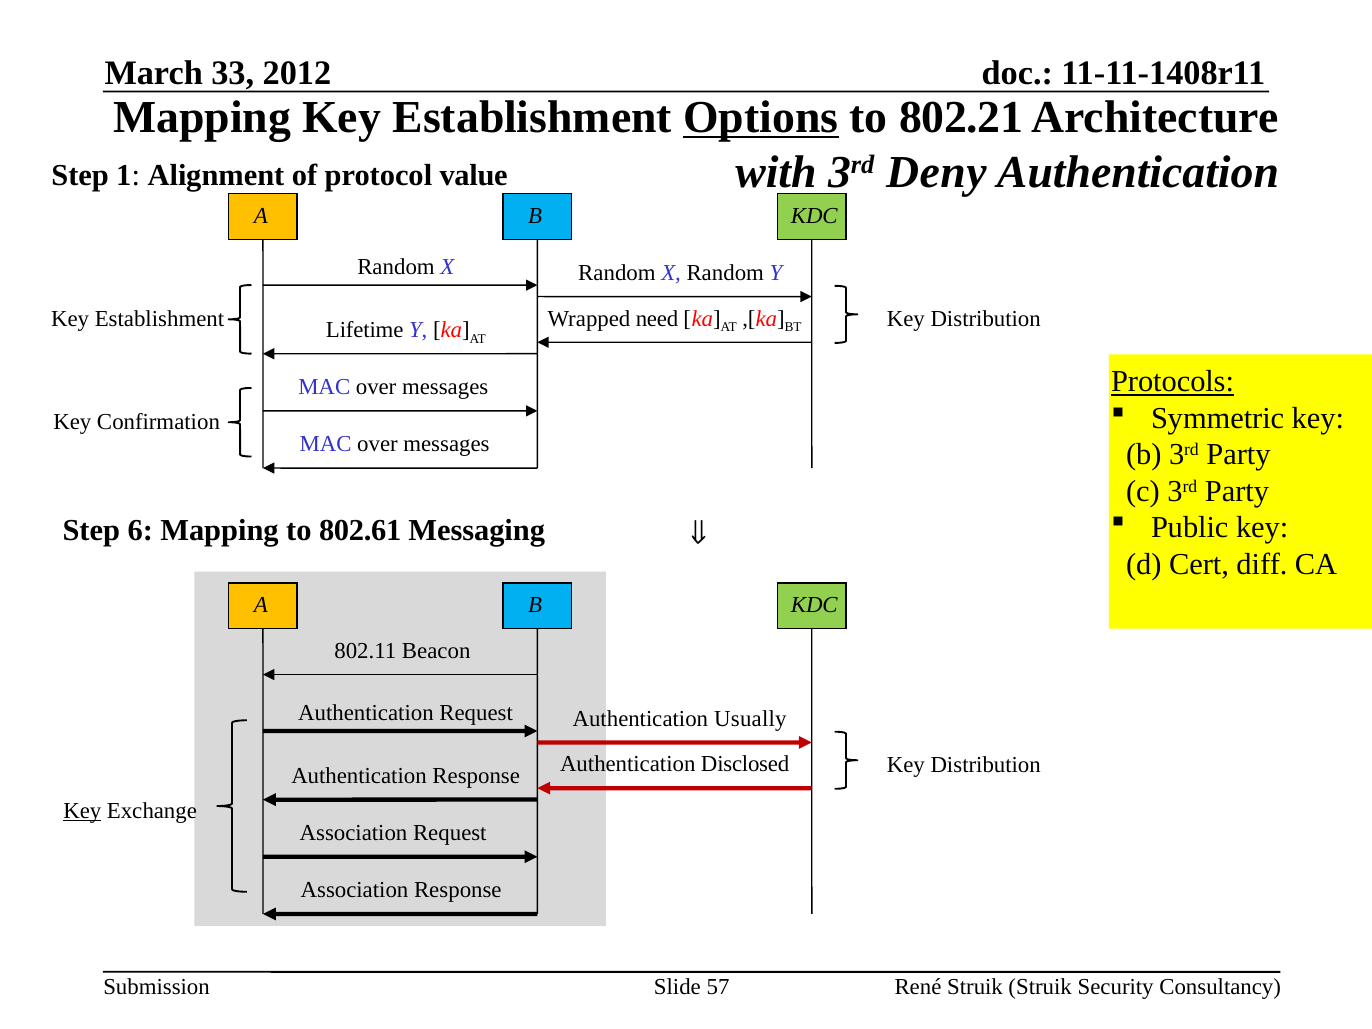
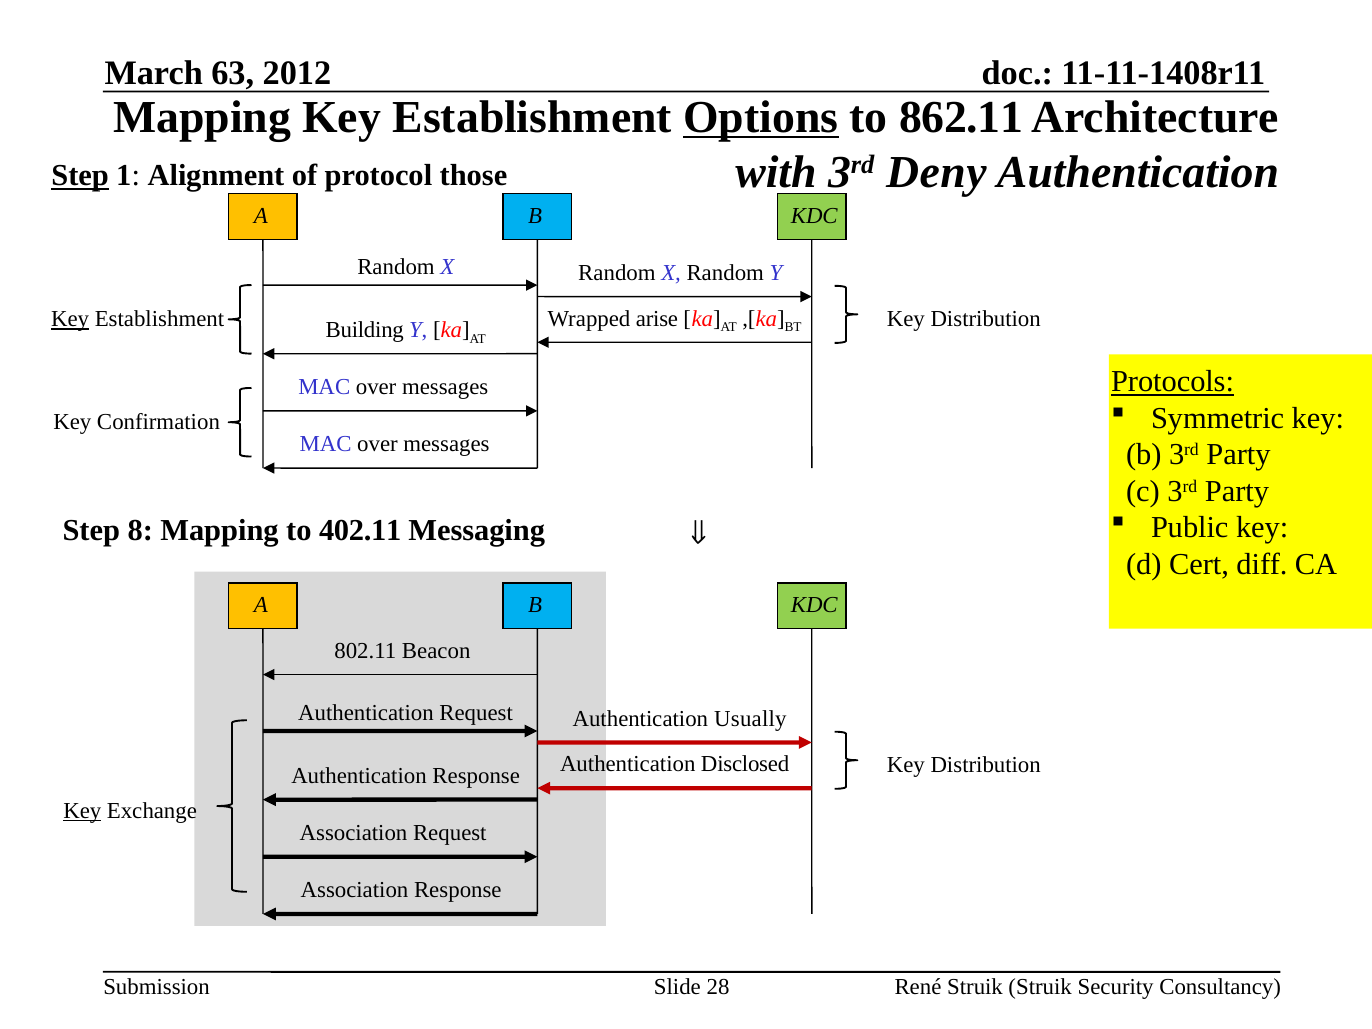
33: 33 -> 63 (233, 73)
802.21: 802.21 -> 862.11 (961, 117)
Step underline: none -> present (80, 176)
value: value -> those (473, 176)
need: need -> arise (657, 319)
Key underline: none -> present (70, 319)
Lifetime: Lifetime -> Building (365, 330)
6: 6 -> 8 (140, 530)
802.61: 802.61 -> 402.11 (360, 530)
57: 57 -> 28 (718, 987)
